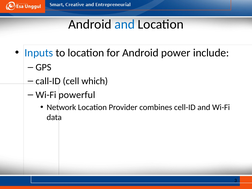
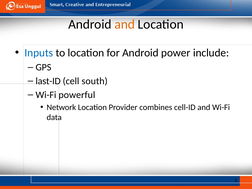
and colour: blue -> orange (125, 24)
call-ID: call-ID -> last-ID (48, 81)
which: which -> south (95, 81)
